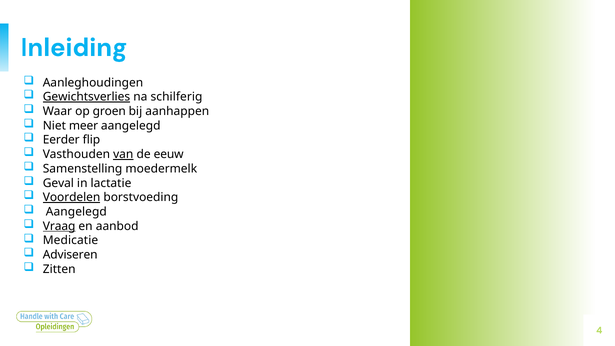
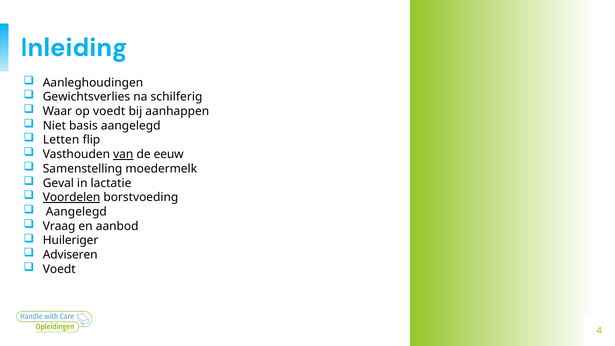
Gewichtsverlies underline: present -> none (86, 97)
op groen: groen -> voedt (109, 111)
meer: meer -> basis (83, 126)
Eerder: Eerder -> Letten (61, 140)
Vraag underline: present -> none (59, 226)
Medicatie: Medicatie -> Huileriger (71, 240)
Zitten: Zitten -> Voedt (59, 269)
